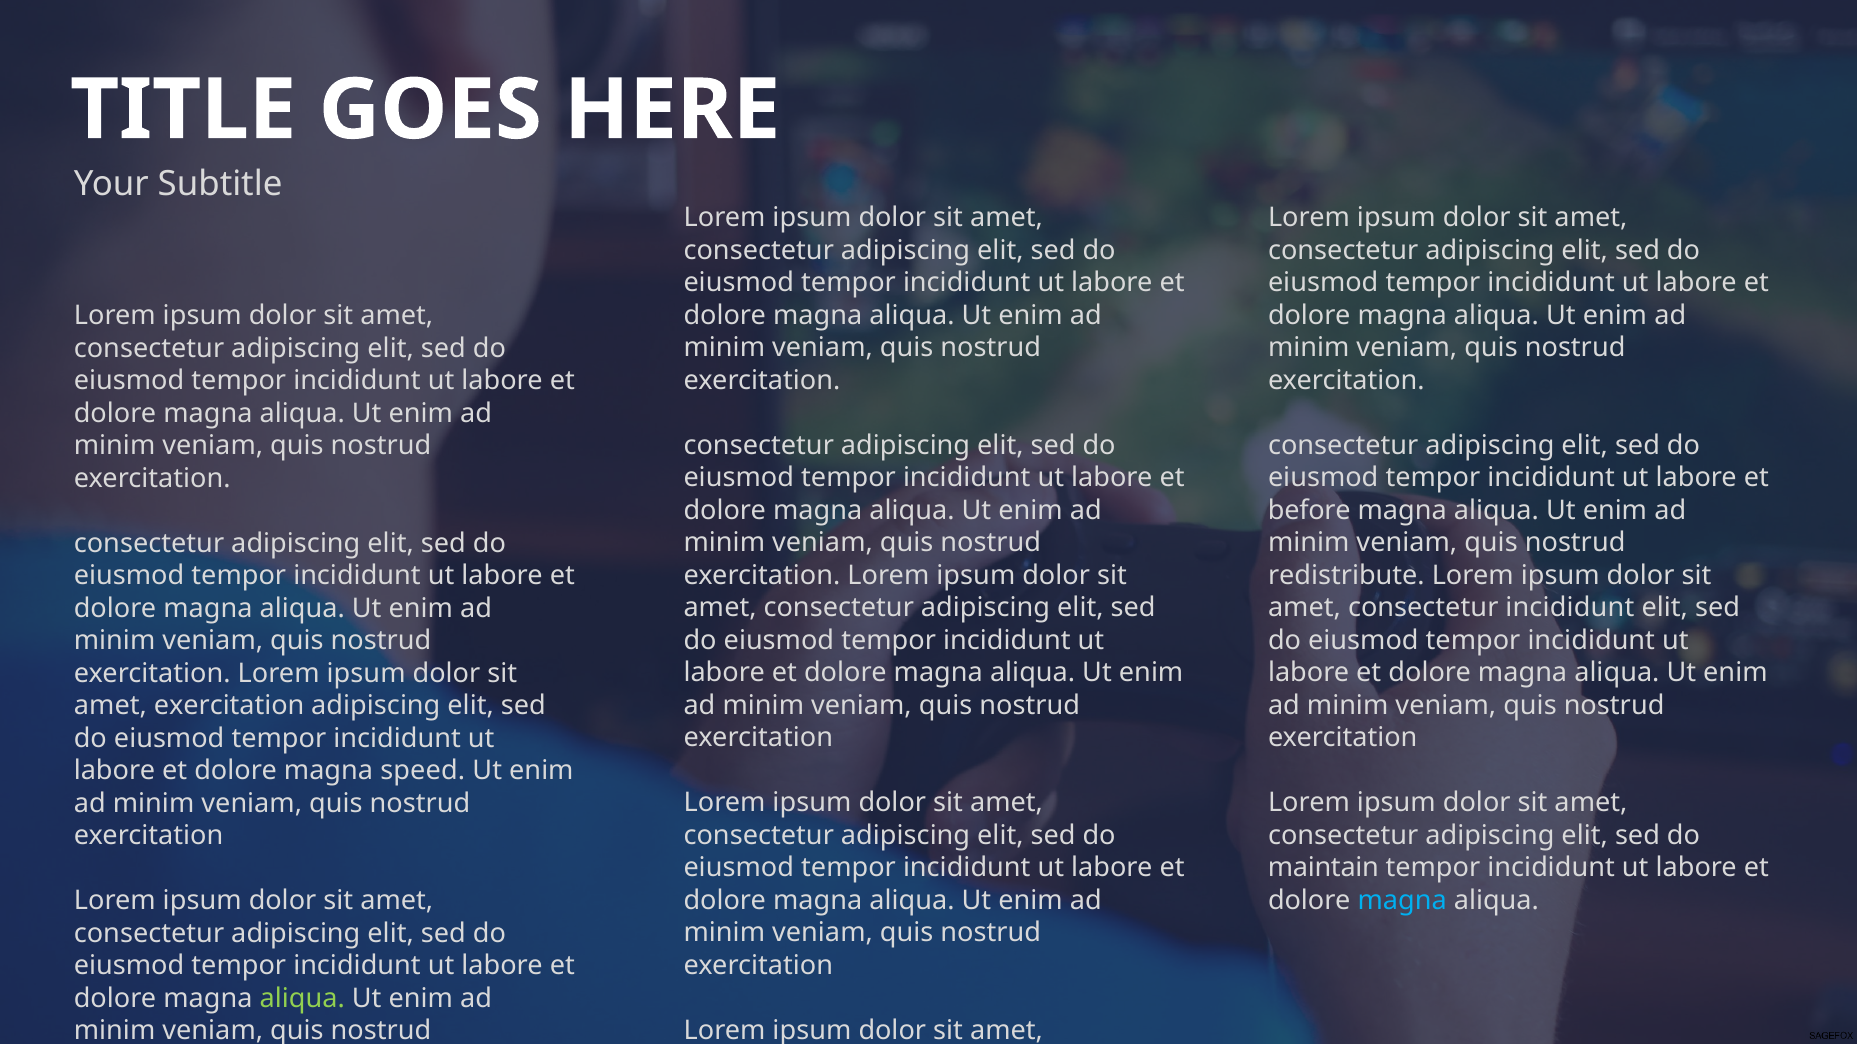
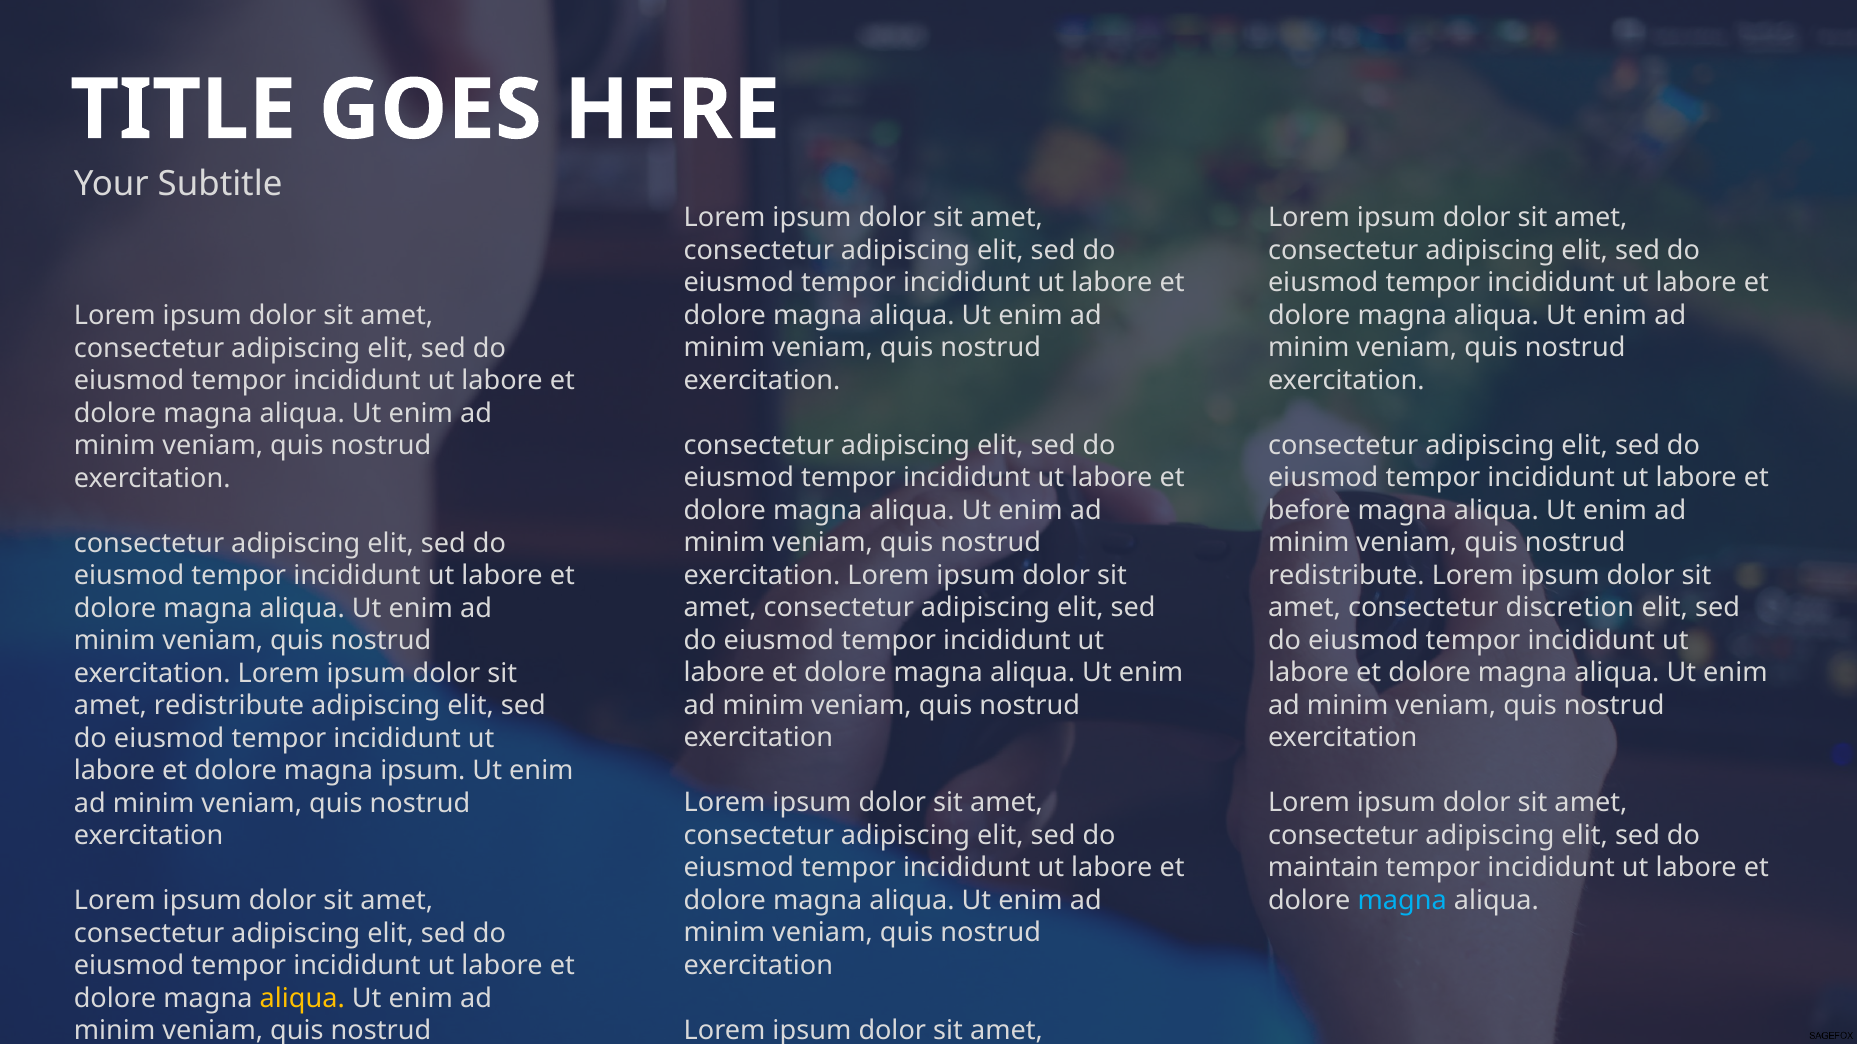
consectetur incididunt: incididunt -> discretion (1570, 608)
amet exercitation: exercitation -> redistribute (229, 706)
magna speed: speed -> ipsum (423, 771)
aliqua colour: light green -> yellow (302, 999)
